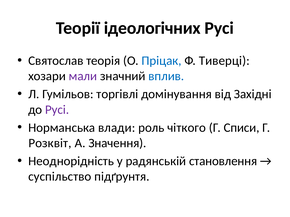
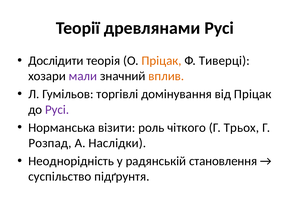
ідеологічних: ідеологічних -> древлянами (152, 28)
Святослав: Святослав -> Дослідити (56, 61)
Пріцак colour: blue -> orange (162, 61)
вплив colour: blue -> orange (166, 76)
від Західні: Західні -> Пріцак (253, 94)
влади: влади -> візити (117, 128)
Списи: Списи -> Трьох (241, 128)
Розквіт: Розквіт -> Розпад (50, 143)
Значення: Значення -> Наслідки (117, 143)
